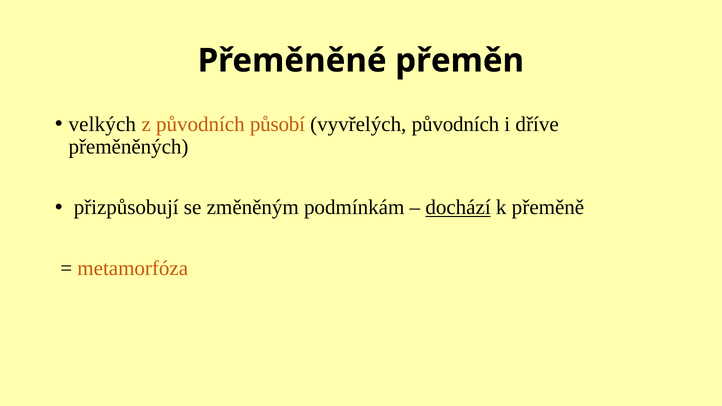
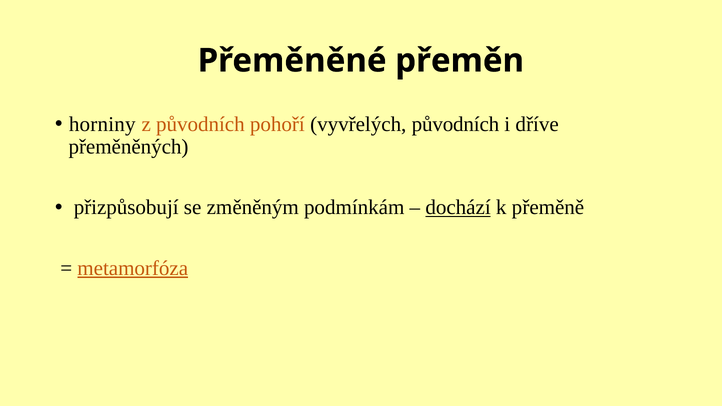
velkých: velkých -> horniny (102, 124)
působí: působí -> pohoří (277, 124)
metamorfóza underline: none -> present (133, 268)
